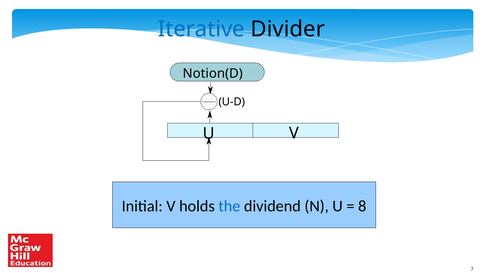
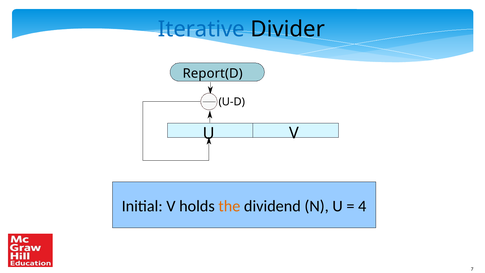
Notion(D: Notion(D -> Report(D (213, 74)
the colour: blue -> orange (229, 206)
8: 8 -> 4 (362, 206)
